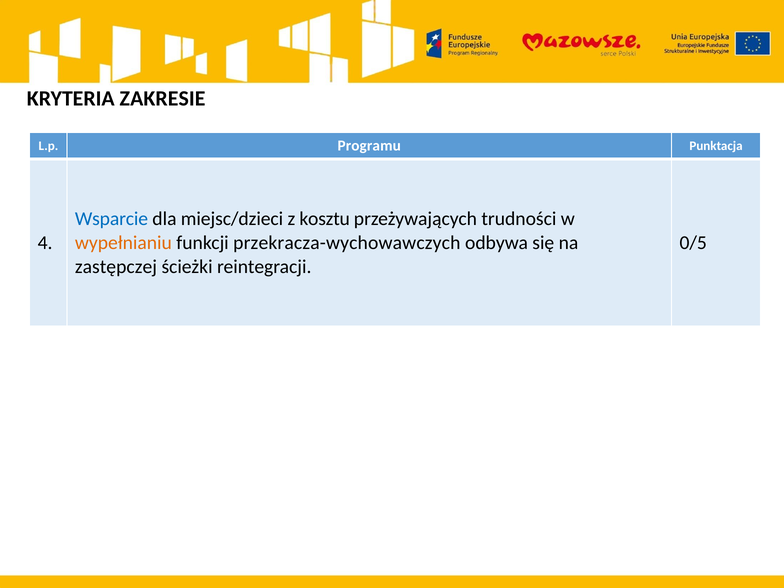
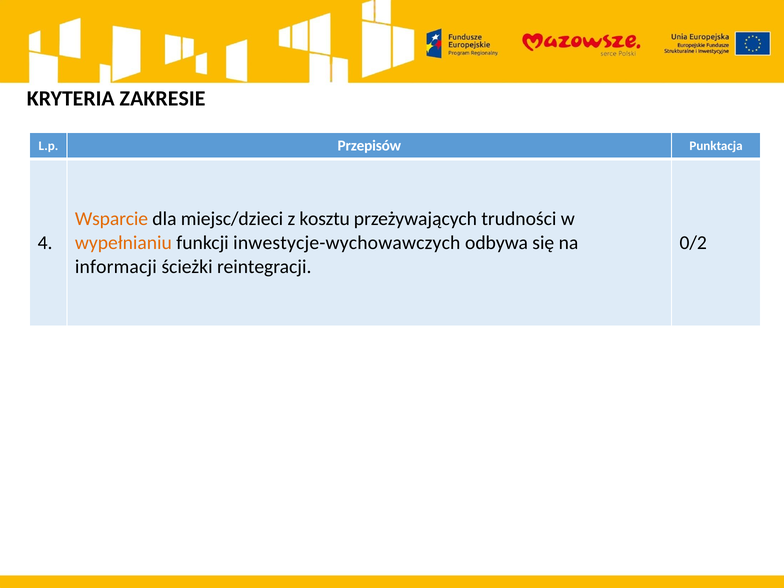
Programu: Programu -> Przepisów (369, 146)
Wsparcie colour: blue -> orange (112, 219)
przekracza-wychowawczych: przekracza-wychowawczych -> inwestycje-wychowawczych (347, 243)
0/5: 0/5 -> 0/2 (693, 243)
zastępczej: zastępczej -> informacji (116, 267)
